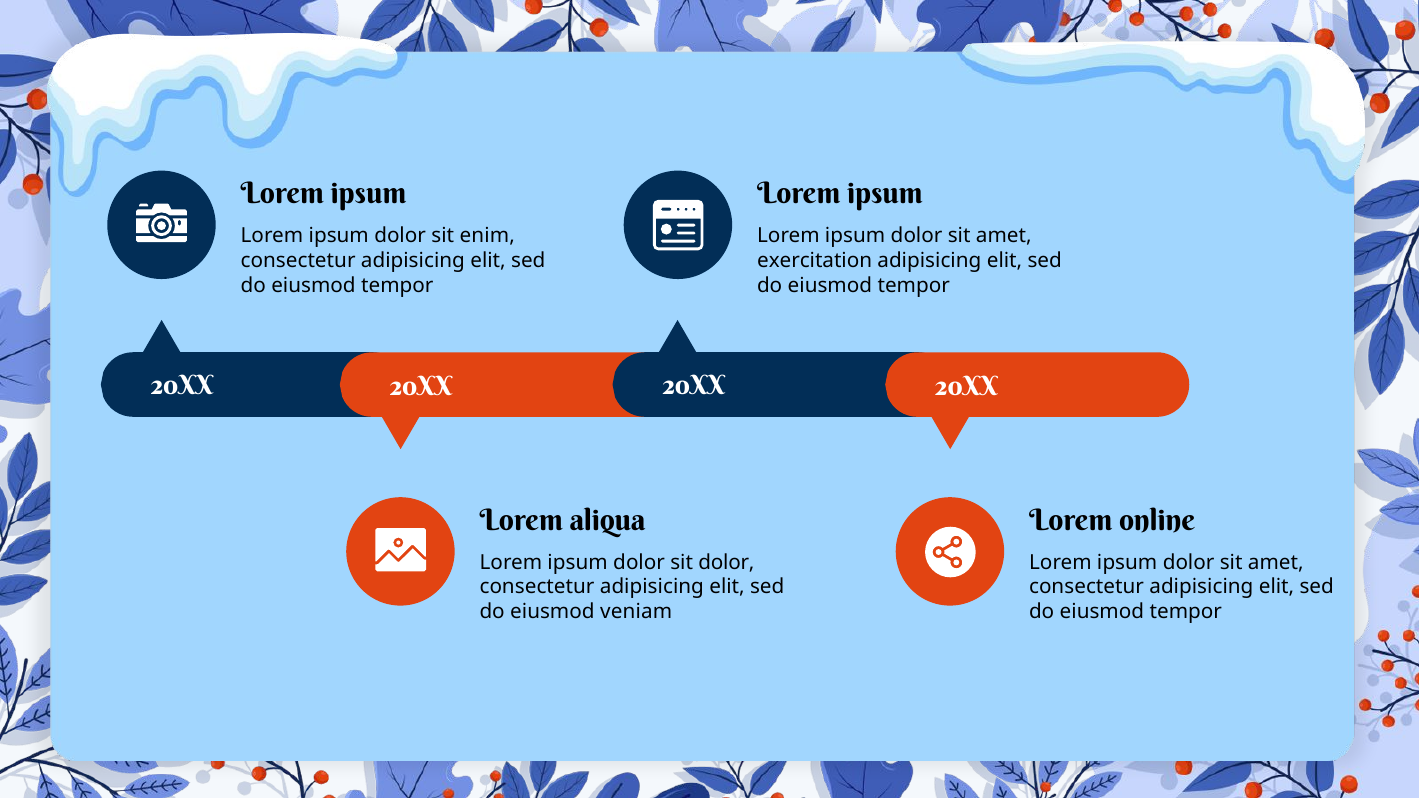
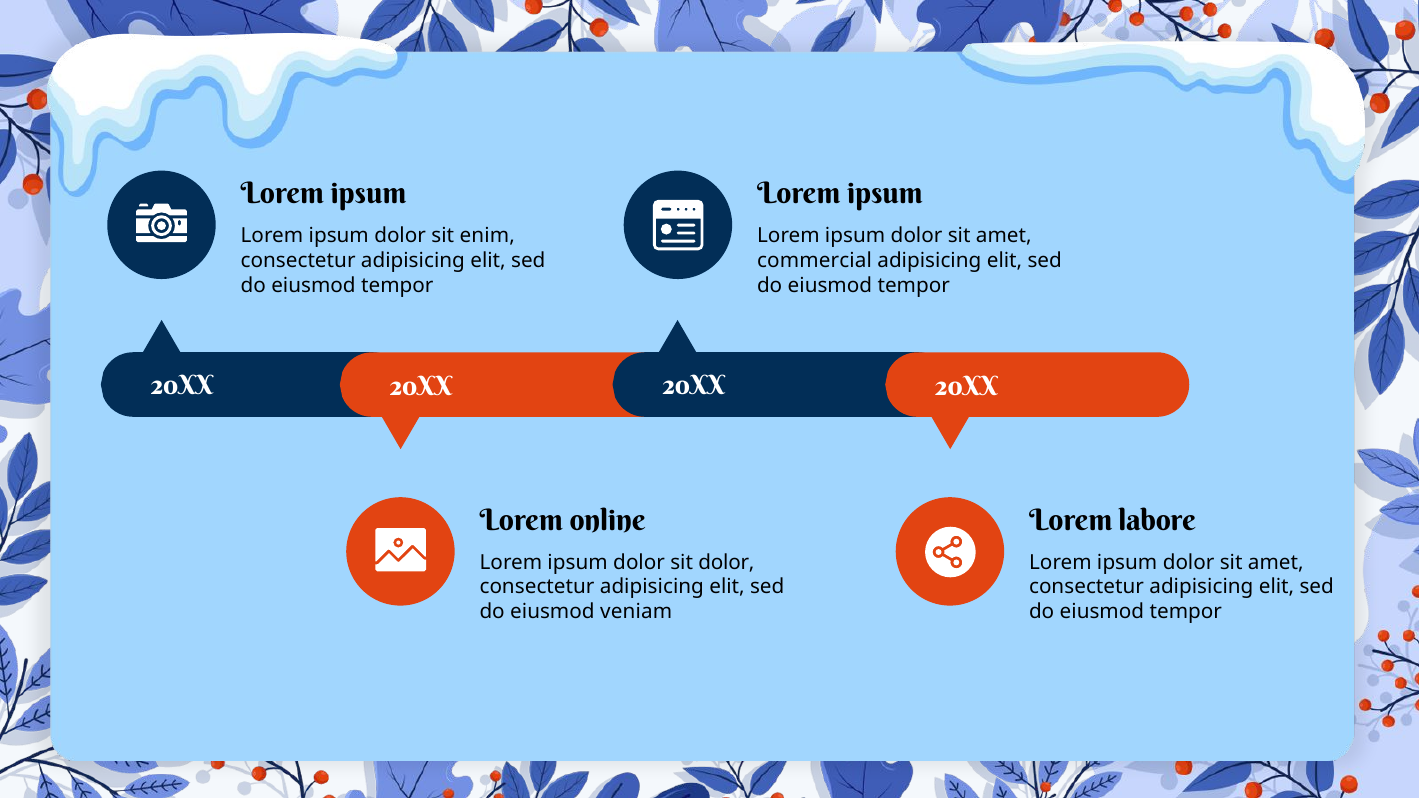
exercitation: exercitation -> commercial (815, 261)
aliqua: aliqua -> online (608, 521)
online: online -> labore (1157, 521)
